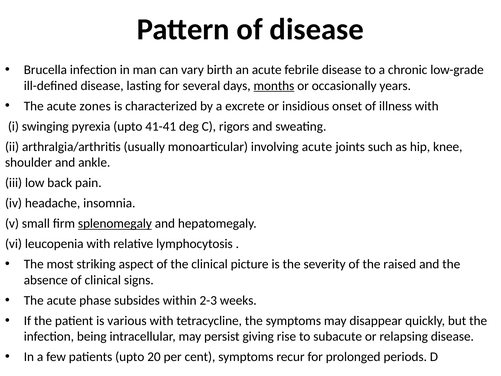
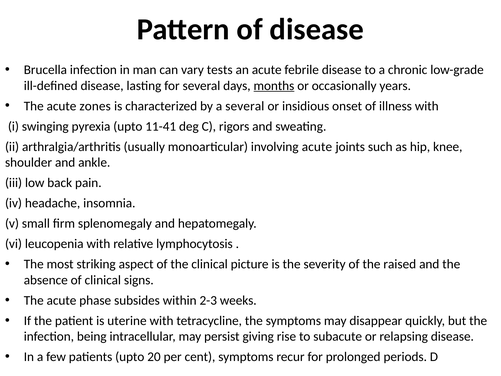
birth: birth -> tests (220, 70)
a excrete: excrete -> several (245, 106)
41-41: 41-41 -> 11-41 (161, 126)
splenomegaly underline: present -> none (115, 223)
various: various -> uterine (127, 321)
